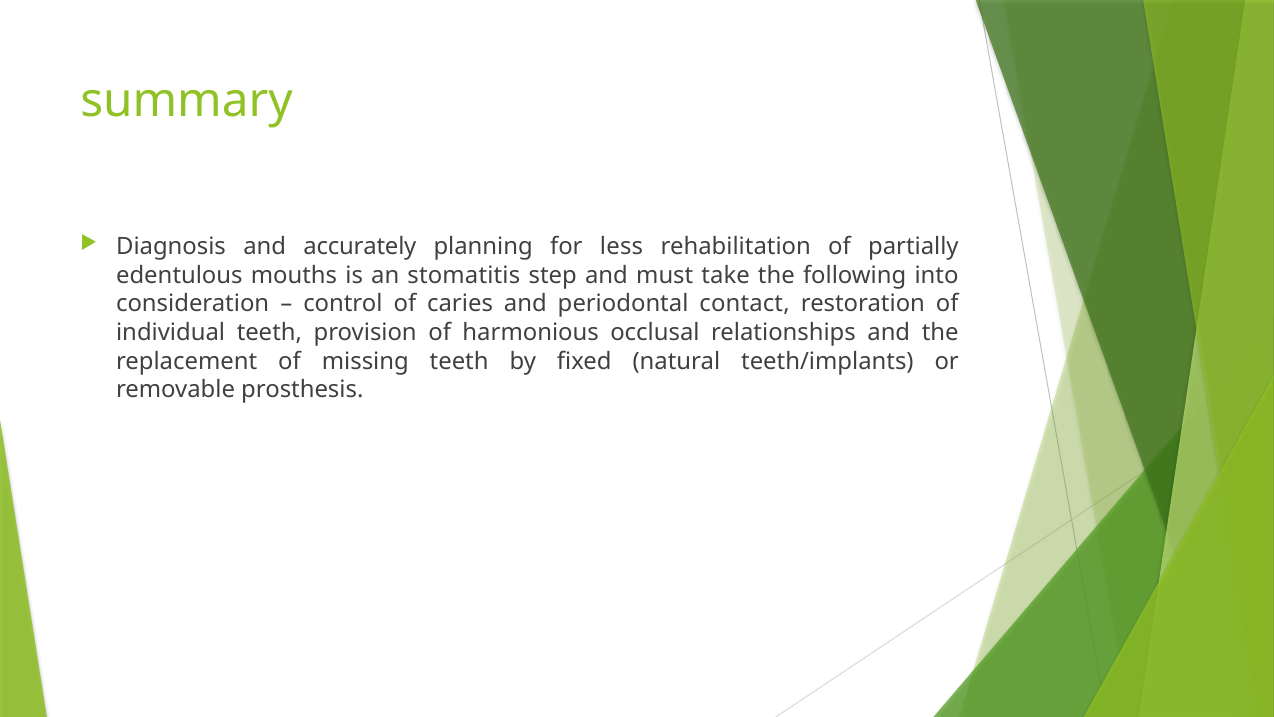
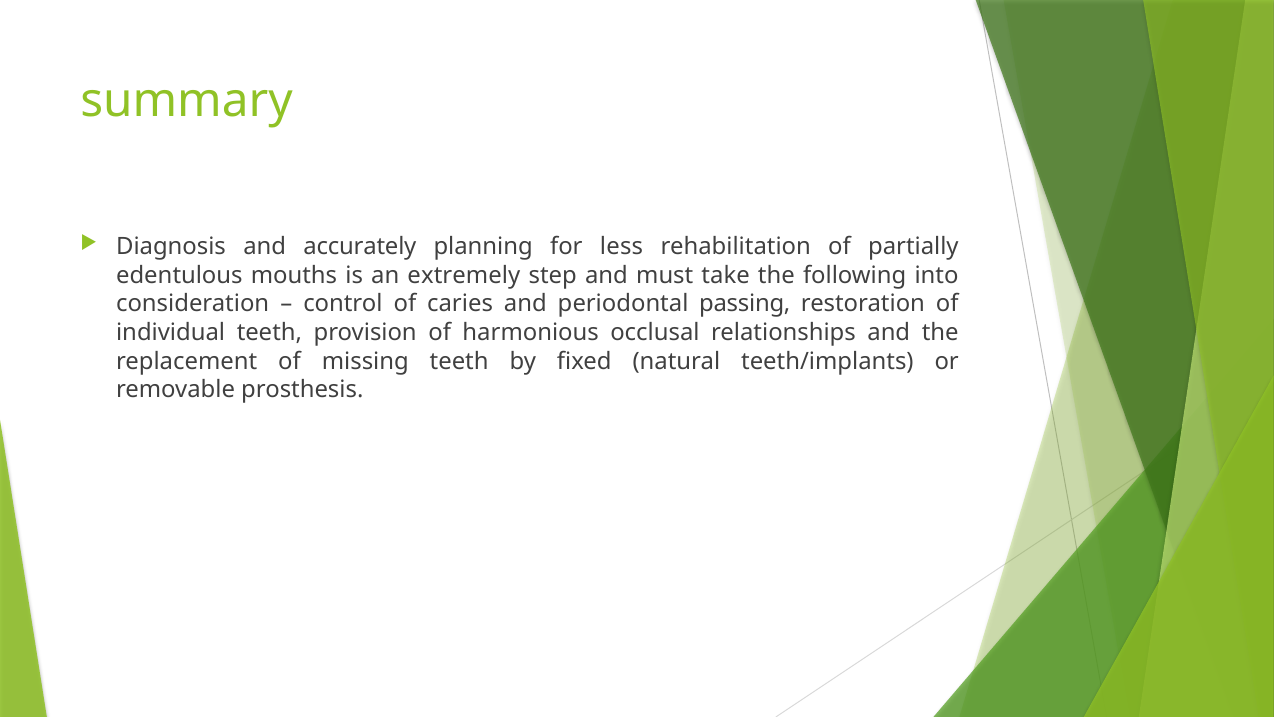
stomatitis: stomatitis -> extremely (464, 275)
contact: contact -> passing (745, 304)
